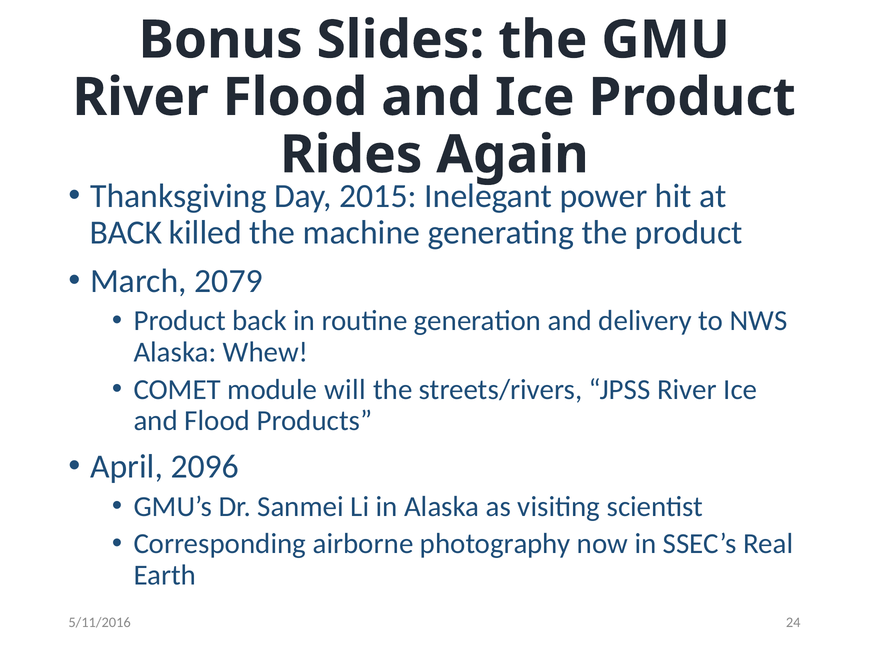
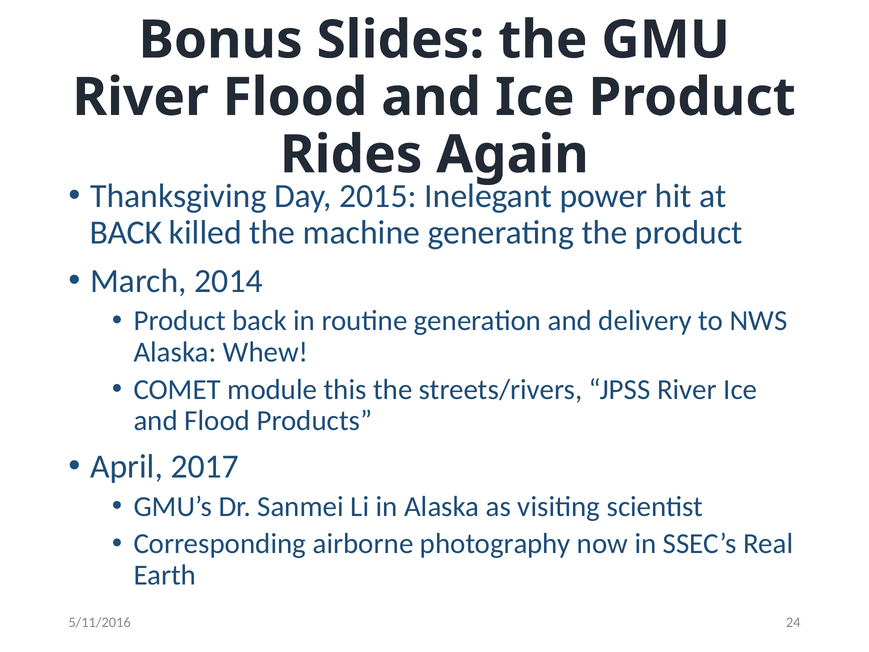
2079: 2079 -> 2014 (229, 281)
will: will -> this (345, 389)
2096: 2096 -> 2017 (205, 466)
